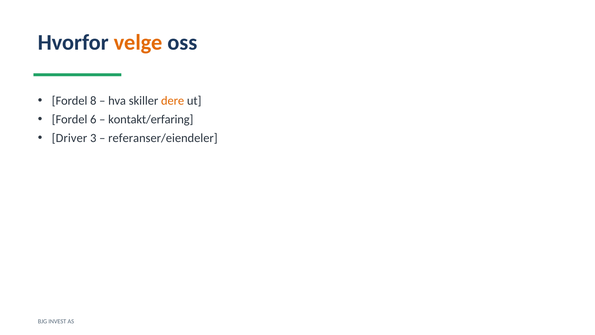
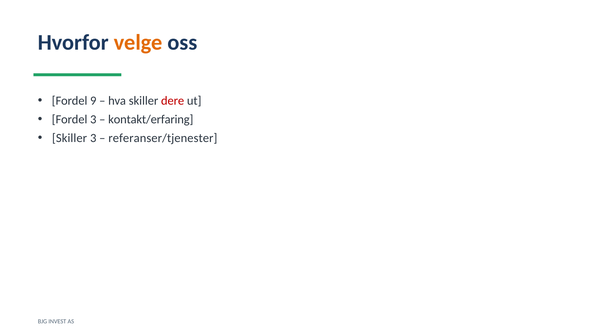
8: 8 -> 9 (93, 101)
dere colour: orange -> red (173, 101)
Fordel 6: 6 -> 3 (93, 119)
Driver: Driver -> Skiller (70, 138)
referanser/eiendeler: referanser/eiendeler -> referanser/tjenester (163, 138)
